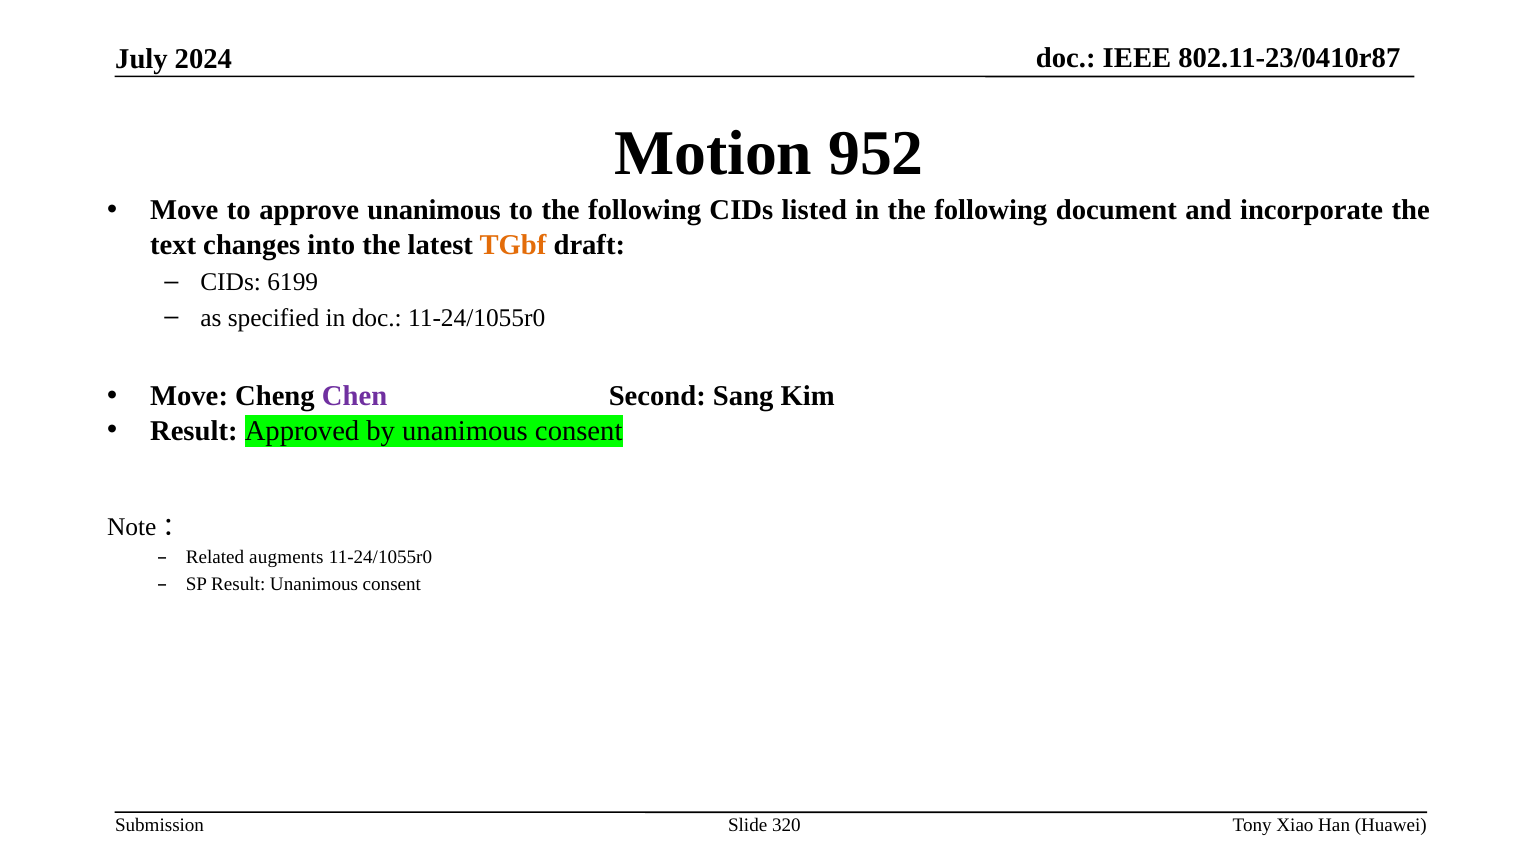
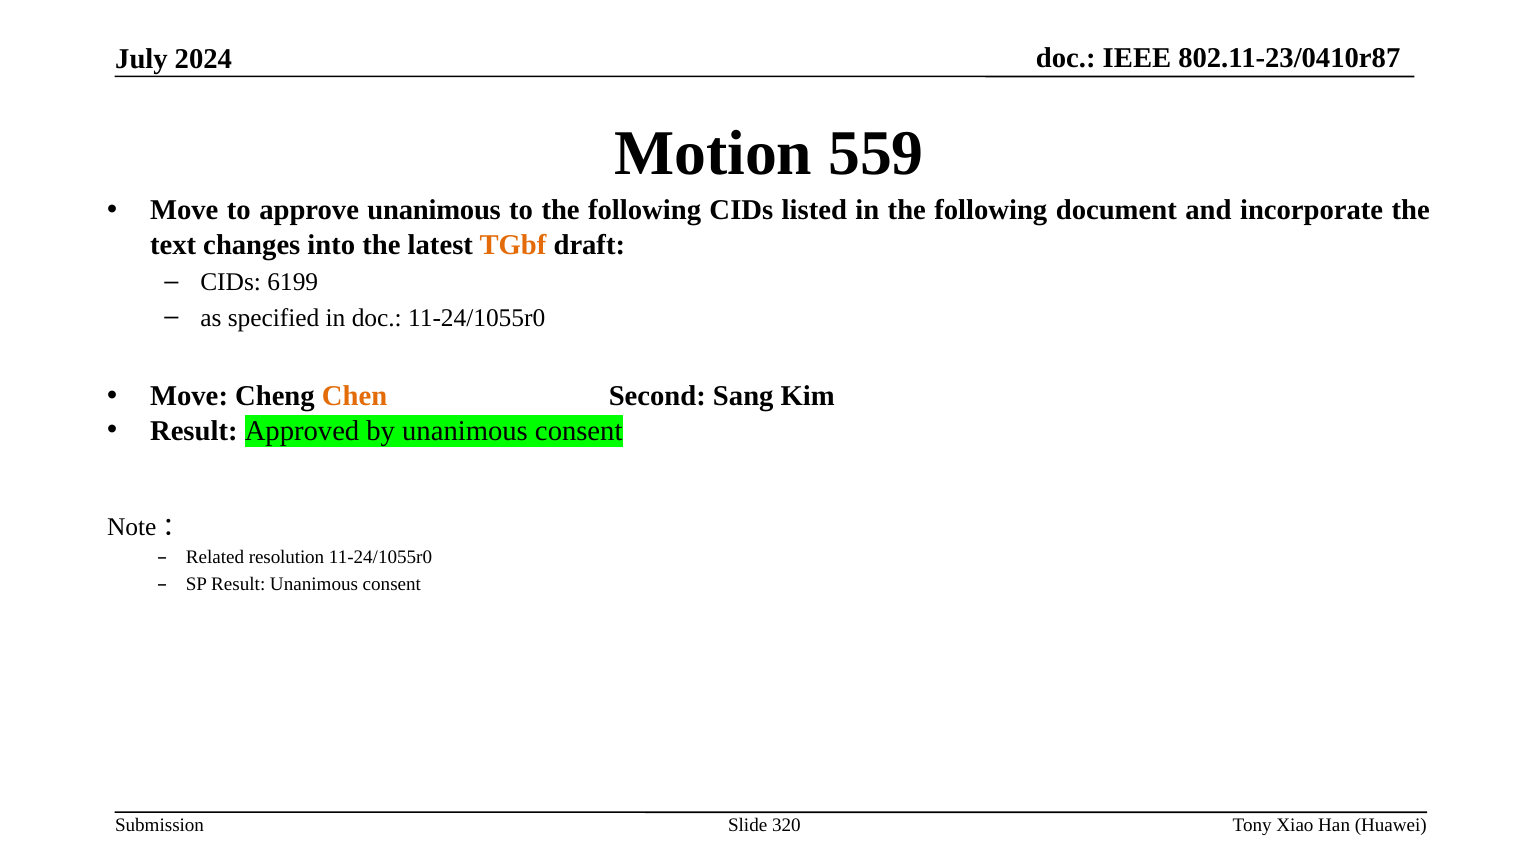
952: 952 -> 559 (876, 154)
Chen colour: purple -> orange (355, 396)
augments: augments -> resolution (287, 557)
